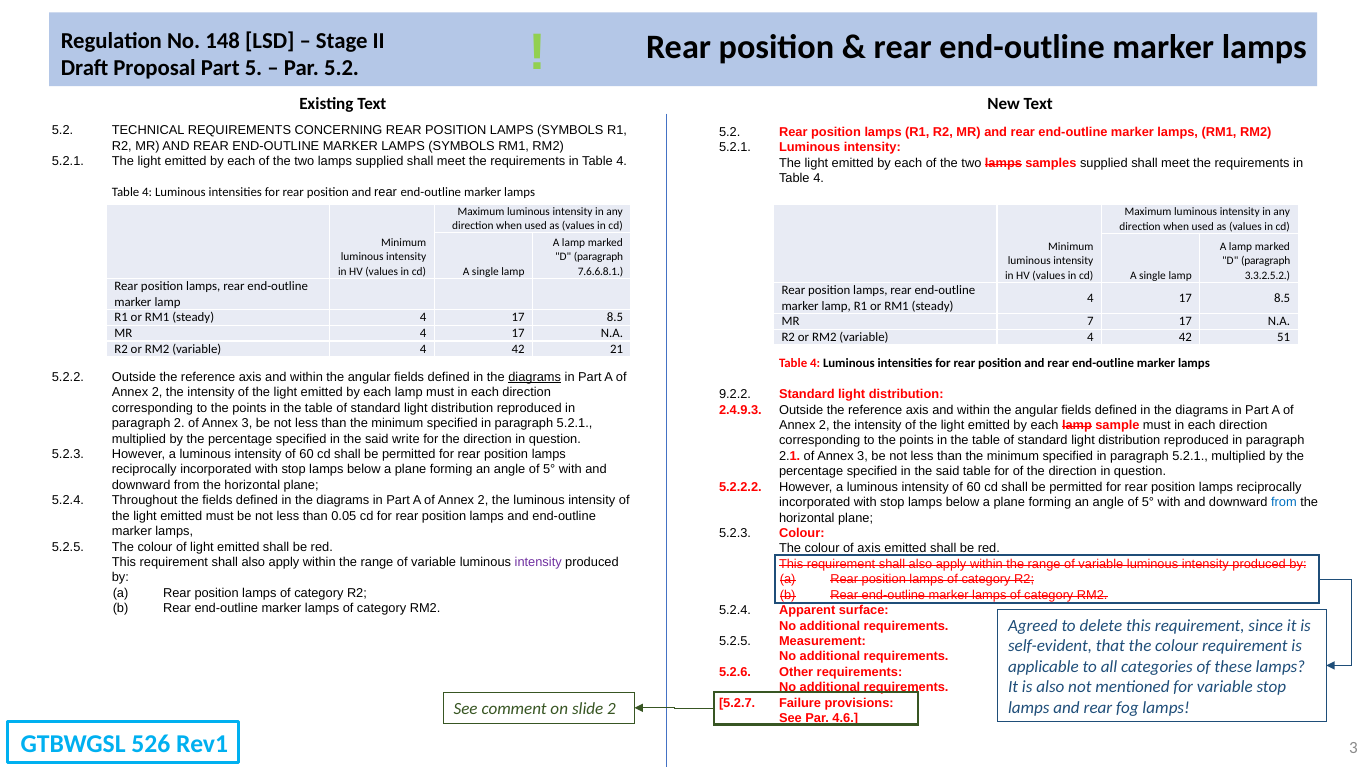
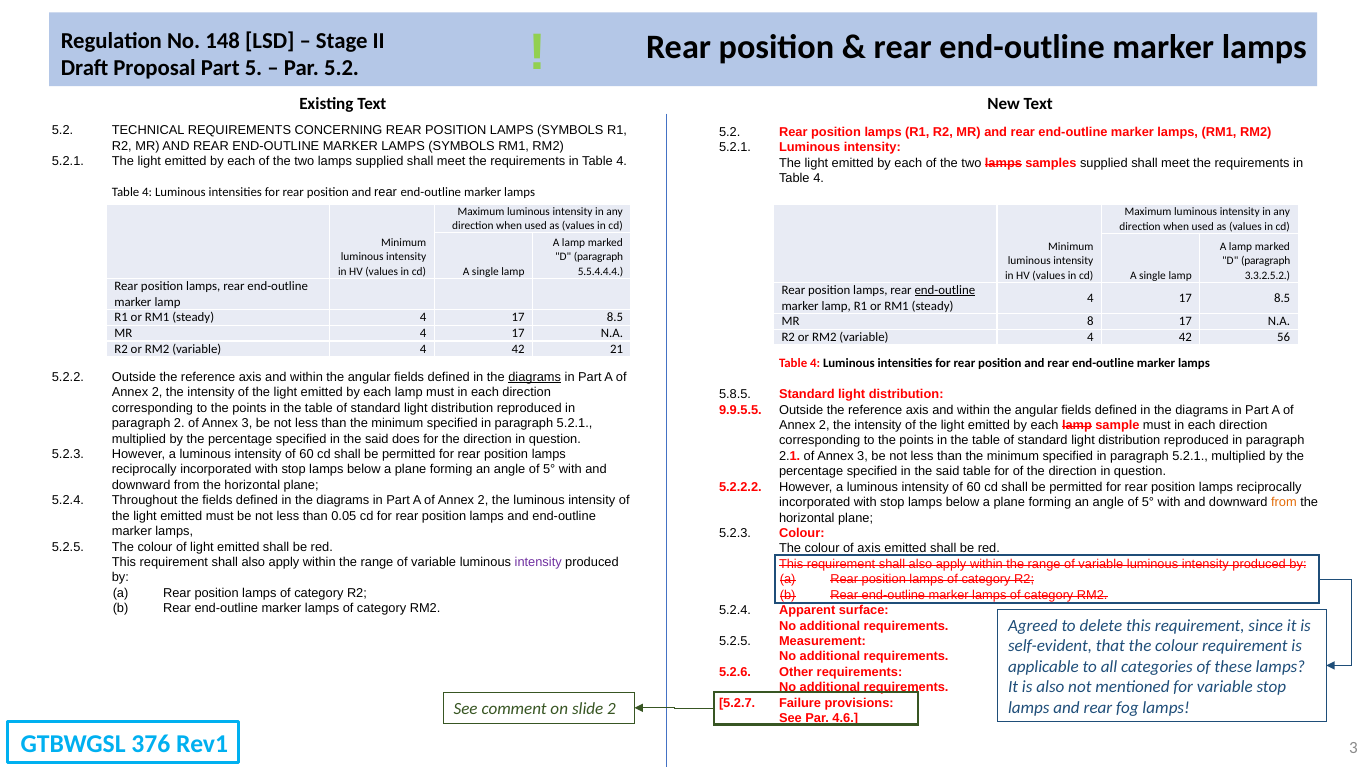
7.6.6.8.1: 7.6.6.8.1 -> 5.5.4.4.4 (600, 272)
end-outline underline: none -> present (945, 290)
7: 7 -> 8 (1090, 322)
51: 51 -> 56 (1284, 337)
9.2.2: 9.2.2 -> 5.8.5 (735, 395)
2.4.9.3: 2.4.9.3 -> 9.9.5.5 (740, 410)
write: write -> does (406, 439)
from colour: blue -> orange (1284, 503)
526: 526 -> 376 (151, 744)
